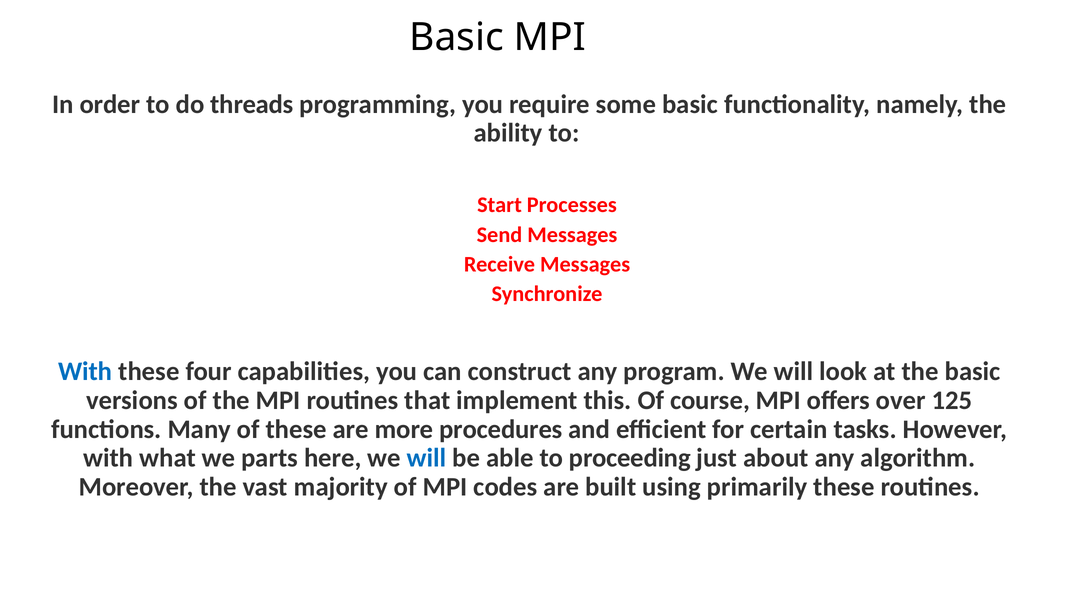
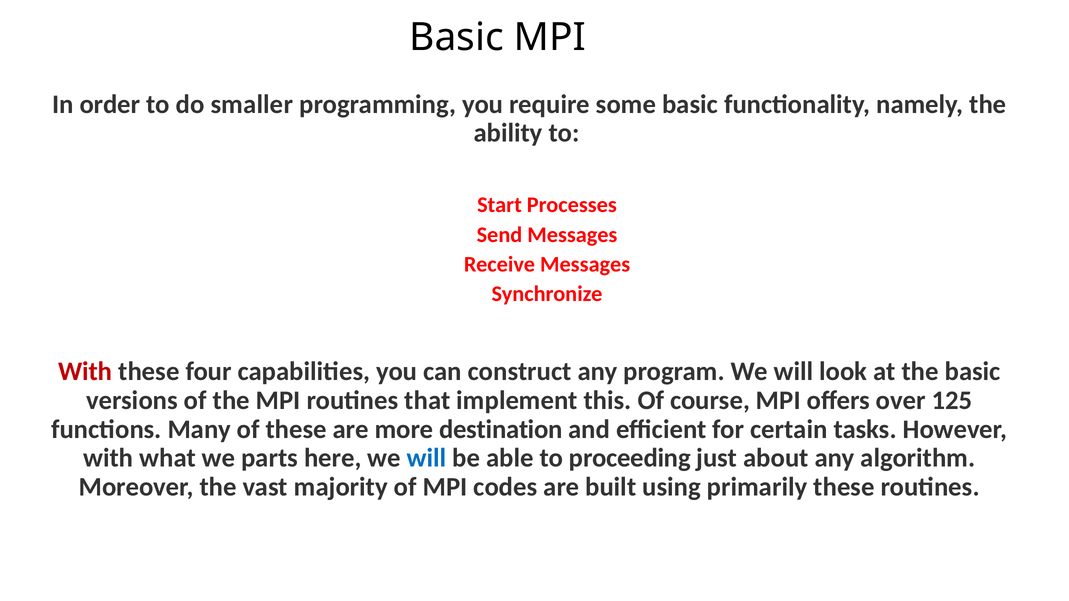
threads: threads -> smaller (252, 104)
With colour: blue -> red (85, 372)
procedures: procedures -> destination (501, 429)
